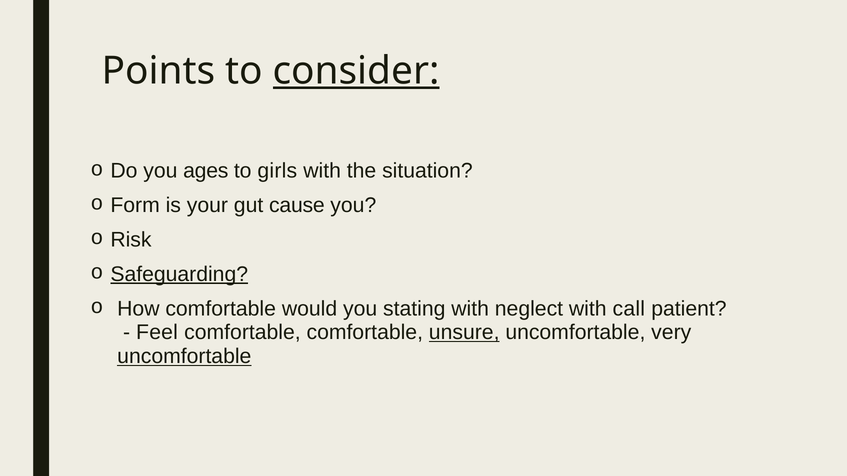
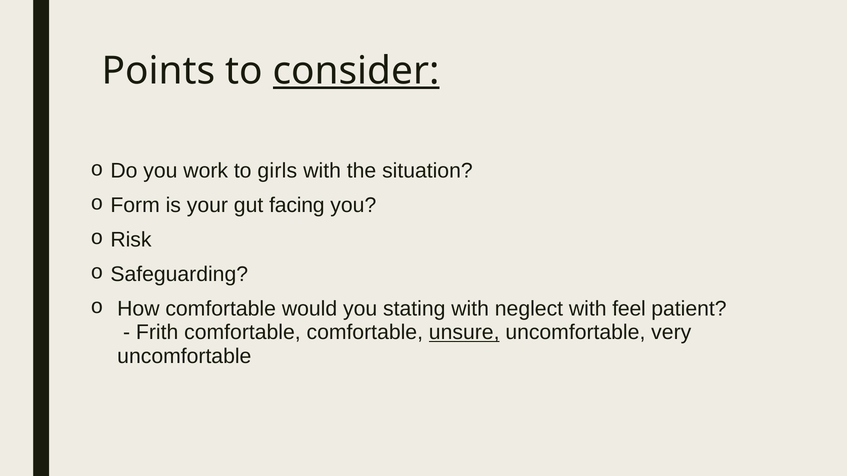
ages: ages -> work (206, 171)
cause: cause -> facing (297, 205)
Safeguarding underline: present -> none (179, 274)
call: call -> feel (629, 309)
Feel: Feel -> Frith (157, 333)
uncomfortable underline: present -> none (184, 357)
